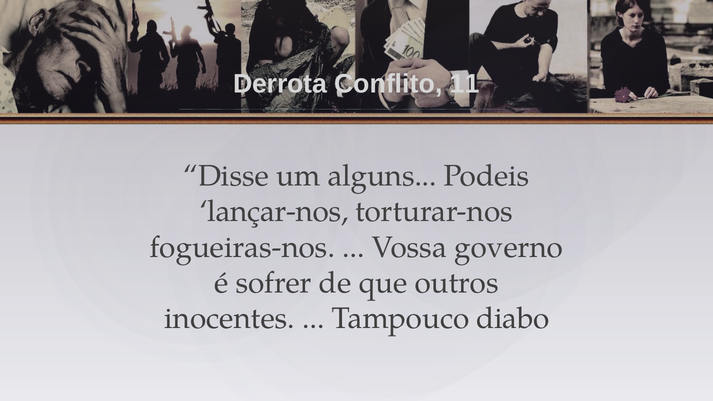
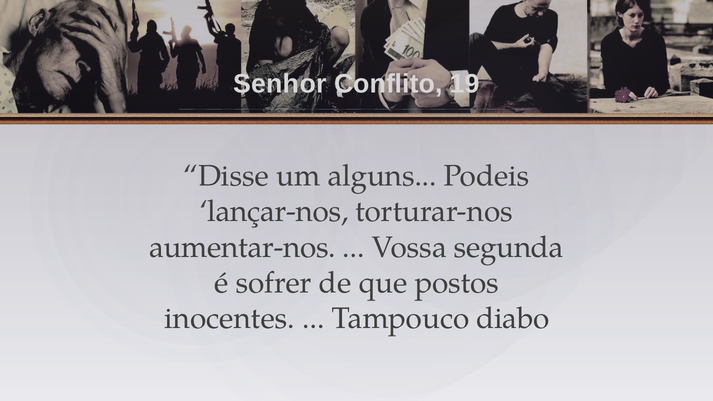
Derrota: Derrota -> Senhor (280, 84)
11: 11 -> 19 (465, 84)
fogueiras-nos: fogueiras-nos -> aumentar-nos (242, 247)
governo: governo -> segunda (509, 247)
outros: outros -> postos (457, 283)
